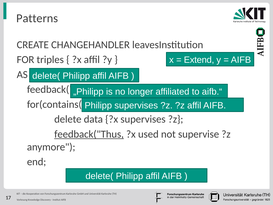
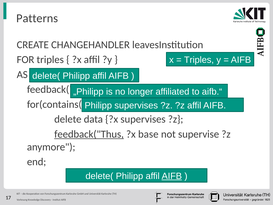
Extend: Extend -> Triples (199, 60)
used: used -> base (148, 134)
AIFB underline: none -> present (172, 176)
